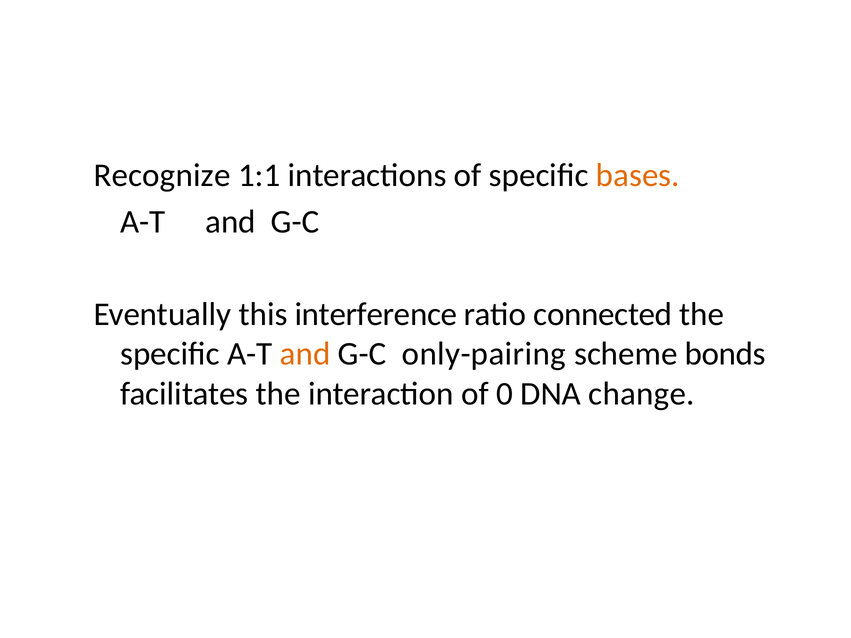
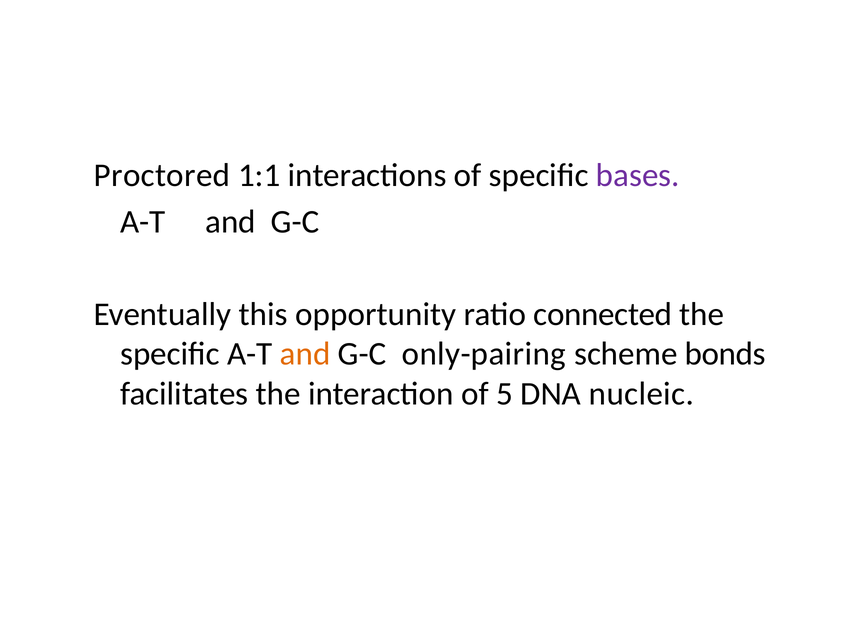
Recognize: Recognize -> Proctored (162, 175)
bases colour: orange -> purple (638, 175)
interference: interference -> opportunity (376, 314)
0: 0 -> 5 (504, 394)
change: change -> nucleic (641, 394)
